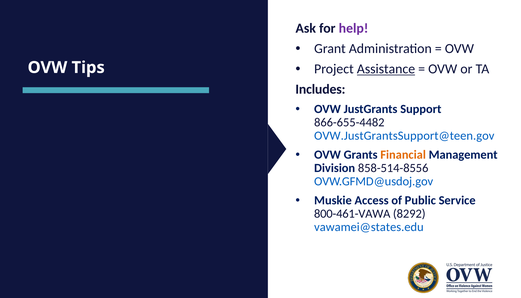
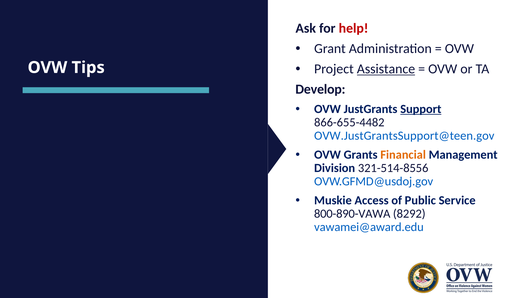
help colour: purple -> red (354, 28)
Includes: Includes -> Develop (320, 89)
Support underline: none -> present (421, 109)
858-514-8556: 858-514-8556 -> 321-514-8556 (393, 168)
800-461-VAWA: 800-461-VAWA -> 800-890-VAWA (352, 214)
vawamei@states.edu: vawamei@states.edu -> vawamei@award.edu (369, 227)
